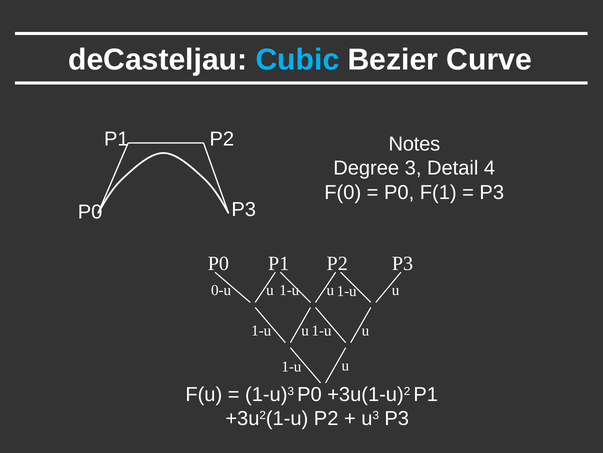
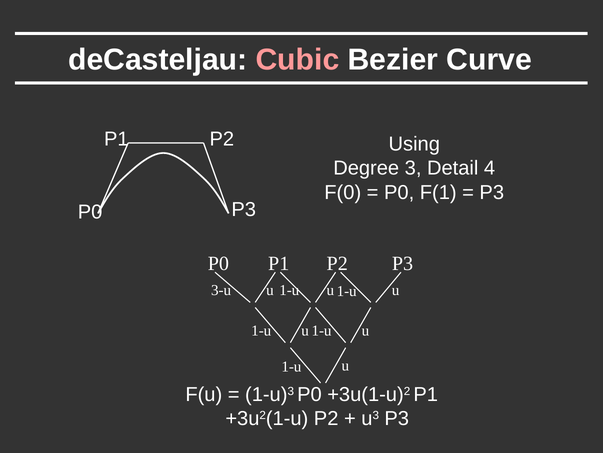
Cubic colour: light blue -> pink (298, 60)
Notes: Notes -> Using (414, 144)
0-u: 0-u -> 3-u (221, 290)
